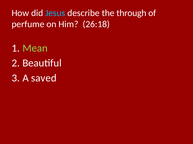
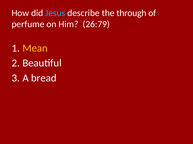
26:18: 26:18 -> 26:79 (96, 24)
Mean colour: light green -> yellow (35, 48)
saved: saved -> bread (44, 78)
